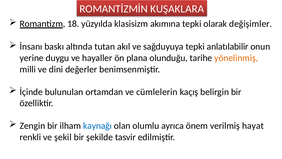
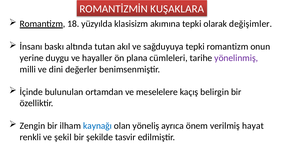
tepki anlatılabilir: anlatılabilir -> romantizm (228, 47)
olunduğu: olunduğu -> cümleleri (169, 58)
yönelinmiş colour: orange -> purple (236, 58)
cümlelerin: cümlelerin -> meselelere (157, 92)
olumlu: olumlu -> yöneliş (146, 126)
